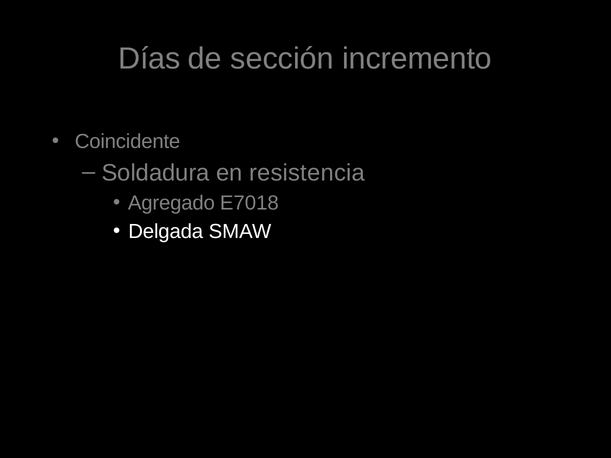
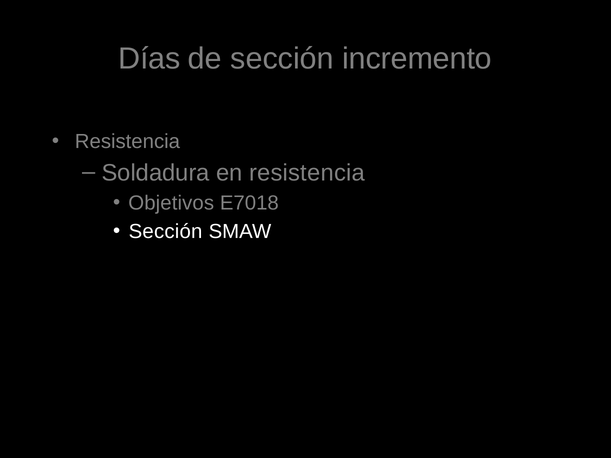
Coincidente: Coincidente -> Resistencia (127, 142)
Agregado: Agregado -> Objetivos (171, 203)
Delgada: Delgada -> Sección (166, 232)
